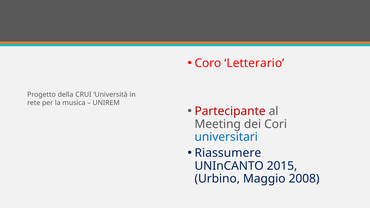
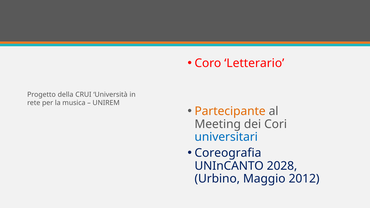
Partecipante colour: red -> orange (230, 111)
Riassumere: Riassumere -> Coreografia (228, 153)
2015: 2015 -> 2028 (282, 166)
2008: 2008 -> 2012 (304, 179)
